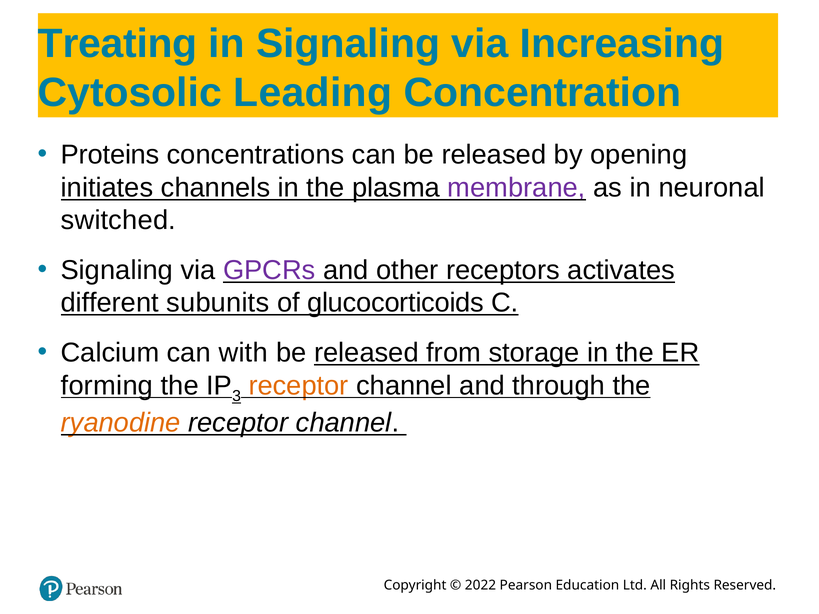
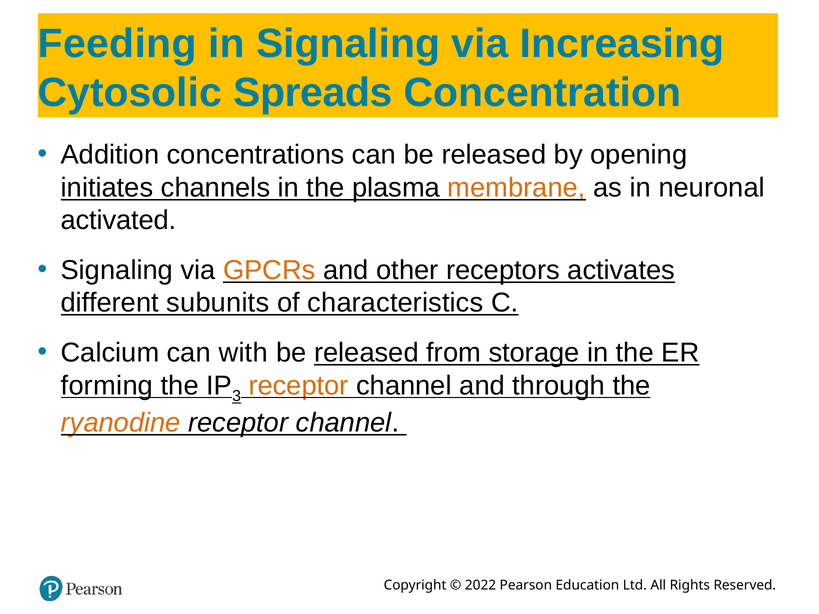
Treating: Treating -> Feeding (117, 44)
Leading: Leading -> Spreads (313, 93)
Proteins: Proteins -> Addition (110, 155)
membrane colour: purple -> orange (517, 188)
switched: switched -> activated (119, 221)
GPCRs colour: purple -> orange (269, 270)
glucocorticoids: glucocorticoids -> characteristics (395, 303)
